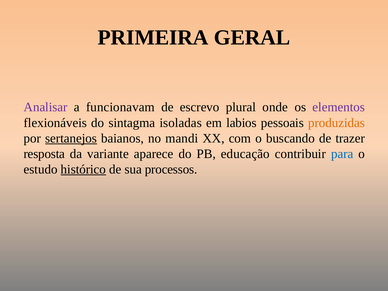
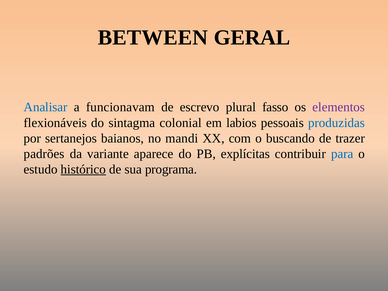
PRIMEIRA: PRIMEIRA -> BETWEEN (153, 37)
Analisar colour: purple -> blue (46, 107)
onde: onde -> fasso (275, 107)
isoladas: isoladas -> colonial (181, 123)
produzidas colour: orange -> blue (337, 123)
sertanejos underline: present -> none (71, 138)
resposta: resposta -> padrões (44, 154)
educação: educação -> explícitas (245, 154)
processos: processos -> programa (171, 169)
